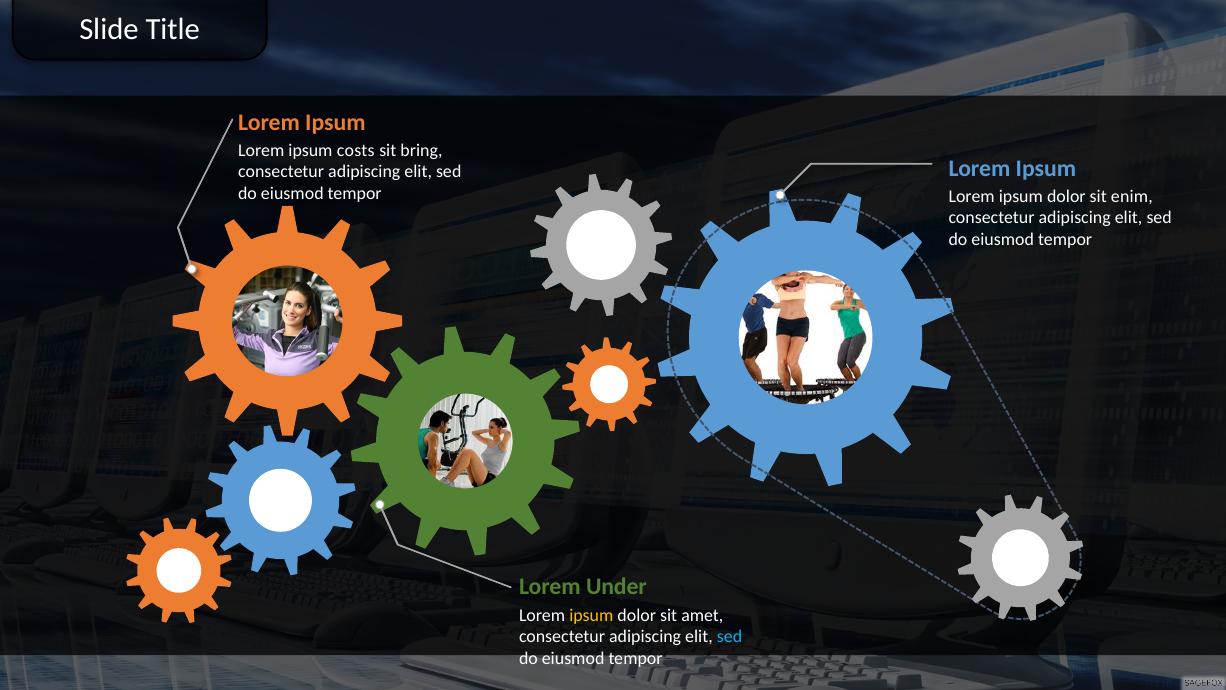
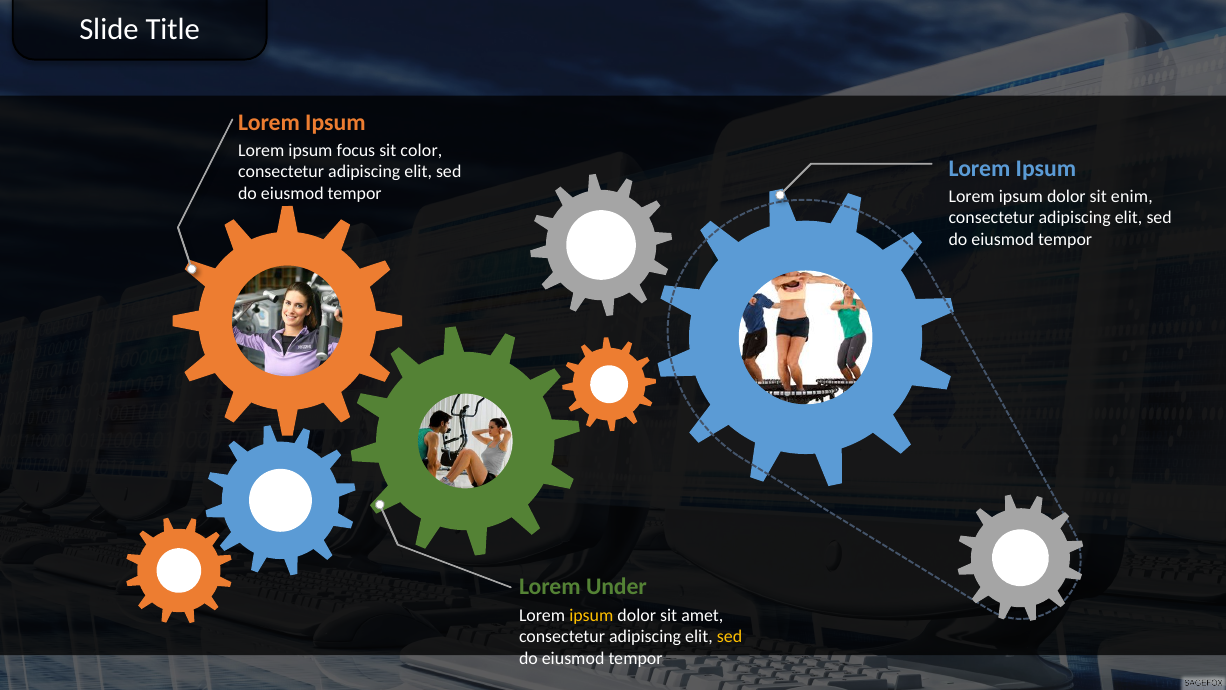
costs: costs -> focus (356, 151)
bring: bring -> color (421, 151)
sed colour: light blue -> yellow (730, 636)
